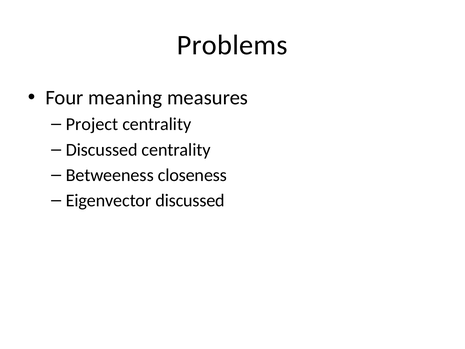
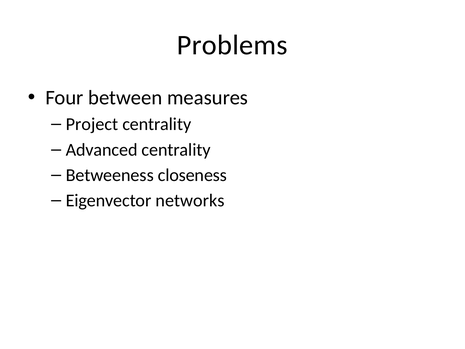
meaning: meaning -> between (125, 98)
Discussed: Discussed -> Advanced (102, 150)
Eigenvector discussed: discussed -> networks (190, 200)
